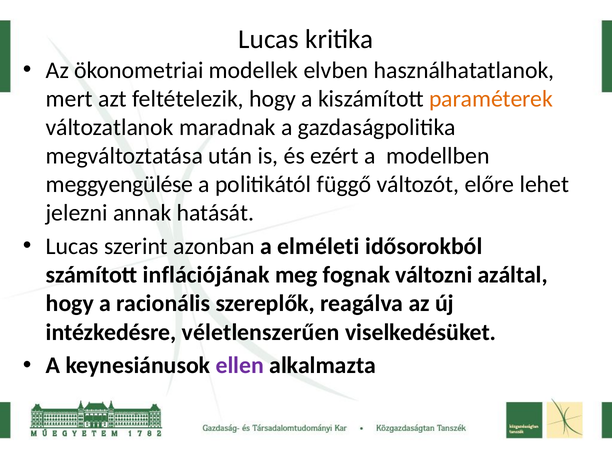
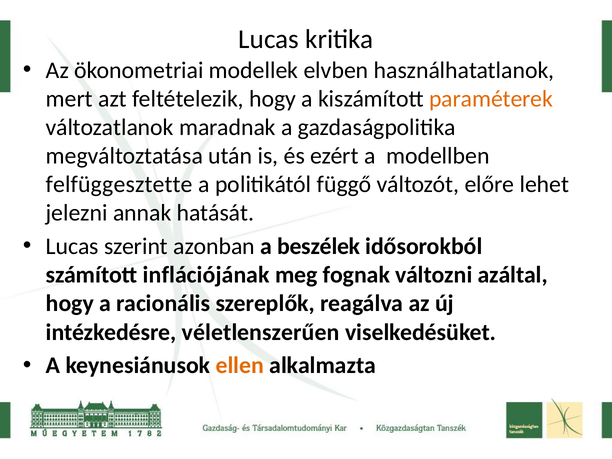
meggyengülése: meggyengülése -> felfüggesztette (119, 185)
elméleti: elméleti -> beszélek (319, 246)
ellen colour: purple -> orange (240, 366)
